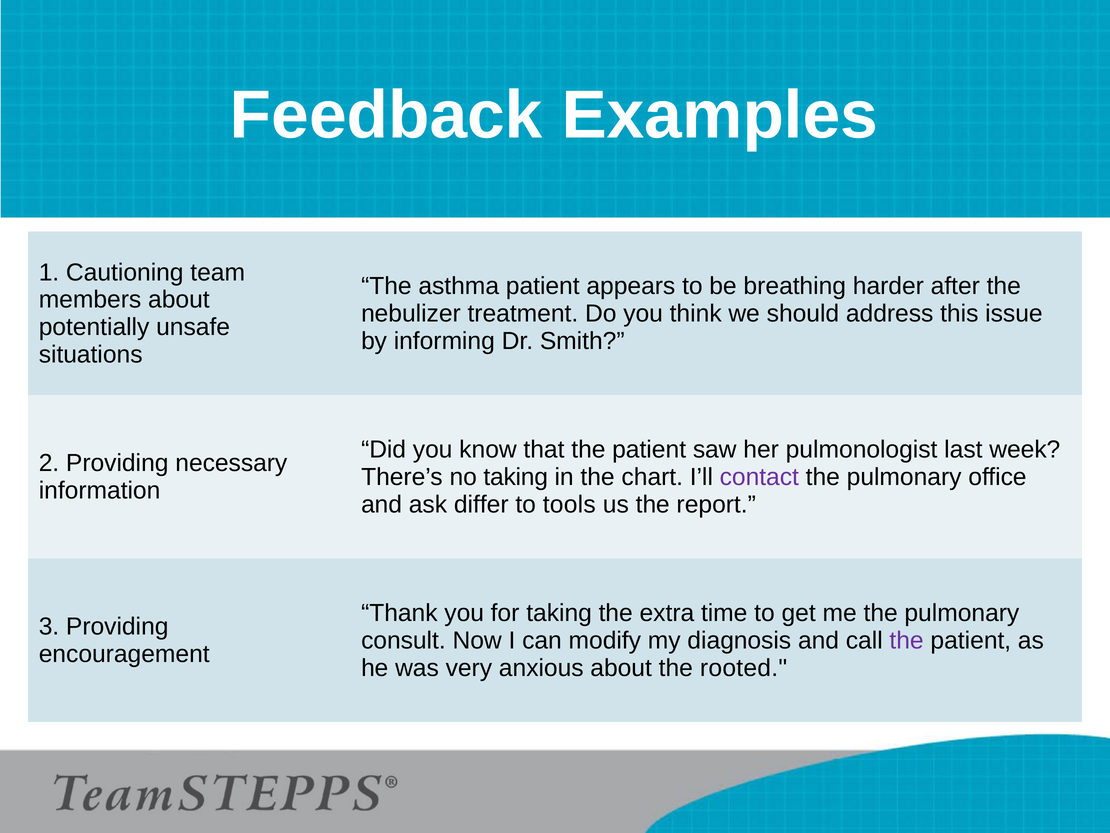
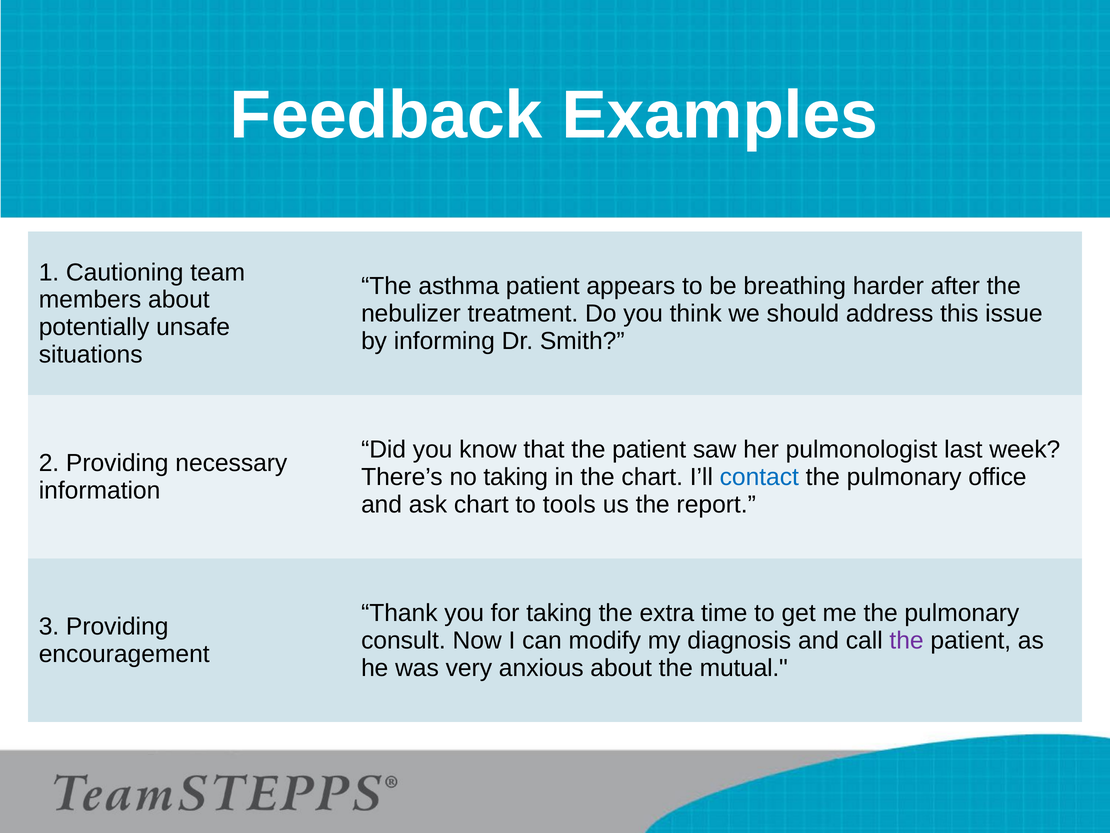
contact colour: purple -> blue (759, 477)
ask differ: differ -> chart (481, 504)
rooted: rooted -> mutual (744, 668)
